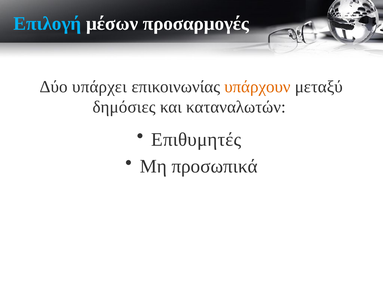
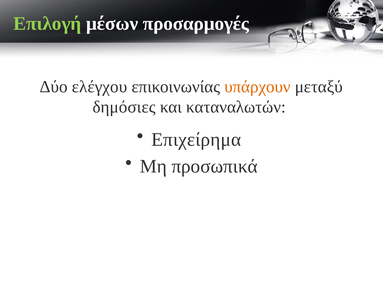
Επιλογή colour: light blue -> light green (47, 24)
υπάρχει: υπάρχει -> ελέγχου (100, 87)
Επιθυμητές: Επιθυμητές -> Επιχείρημα (196, 140)
